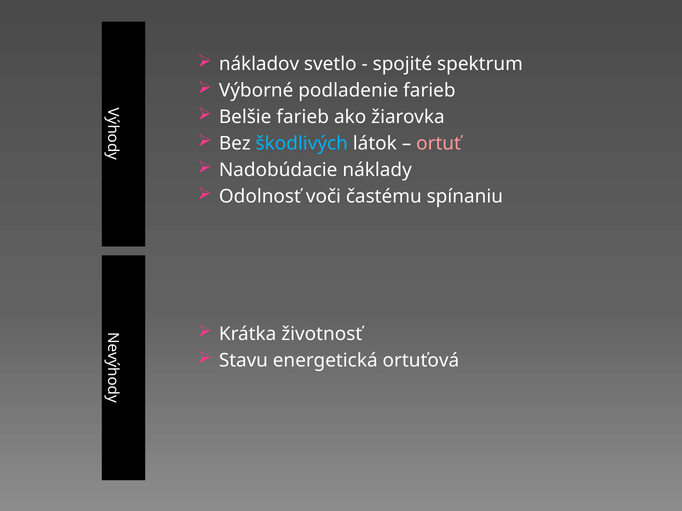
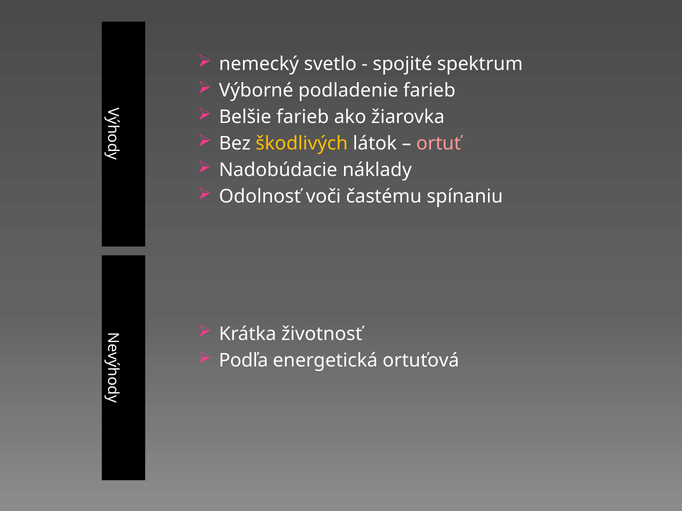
nákladov: nákladov -> nemecký (259, 64)
škodlivých colour: light blue -> yellow (302, 144)
Stavu: Stavu -> Podľa (243, 361)
